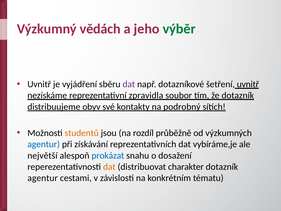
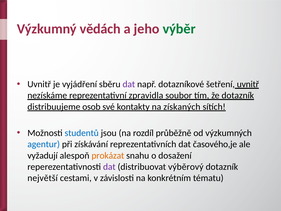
obyv: obyv -> osob (91, 107)
podrobný: podrobný -> získaných (182, 107)
studentů colour: orange -> blue (82, 133)
vybíráme,je: vybíráme,je -> časového,je (215, 144)
největší: největší -> vyžadují (43, 155)
prokázat colour: blue -> orange (108, 155)
dat colour: orange -> purple (109, 167)
charakter: charakter -> výběrový (186, 167)
agentur: agentur -> největší (43, 178)
